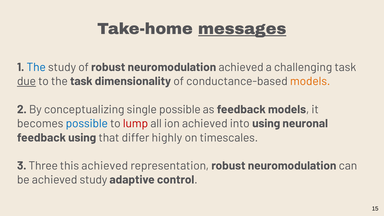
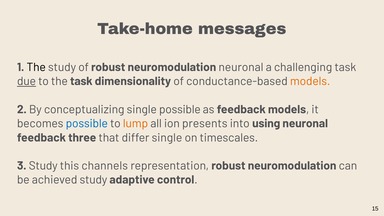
messages underline: present -> none (242, 29)
The colour: blue -> black (36, 67)
neuromodulation achieved: achieved -> neuronal (241, 67)
lump colour: red -> orange (136, 124)
ion achieved: achieved -> presents (205, 124)
feedback using: using -> three (82, 138)
differ highly: highly -> single (167, 138)
3 Three: Three -> Study (43, 166)
this achieved: achieved -> channels (105, 166)
